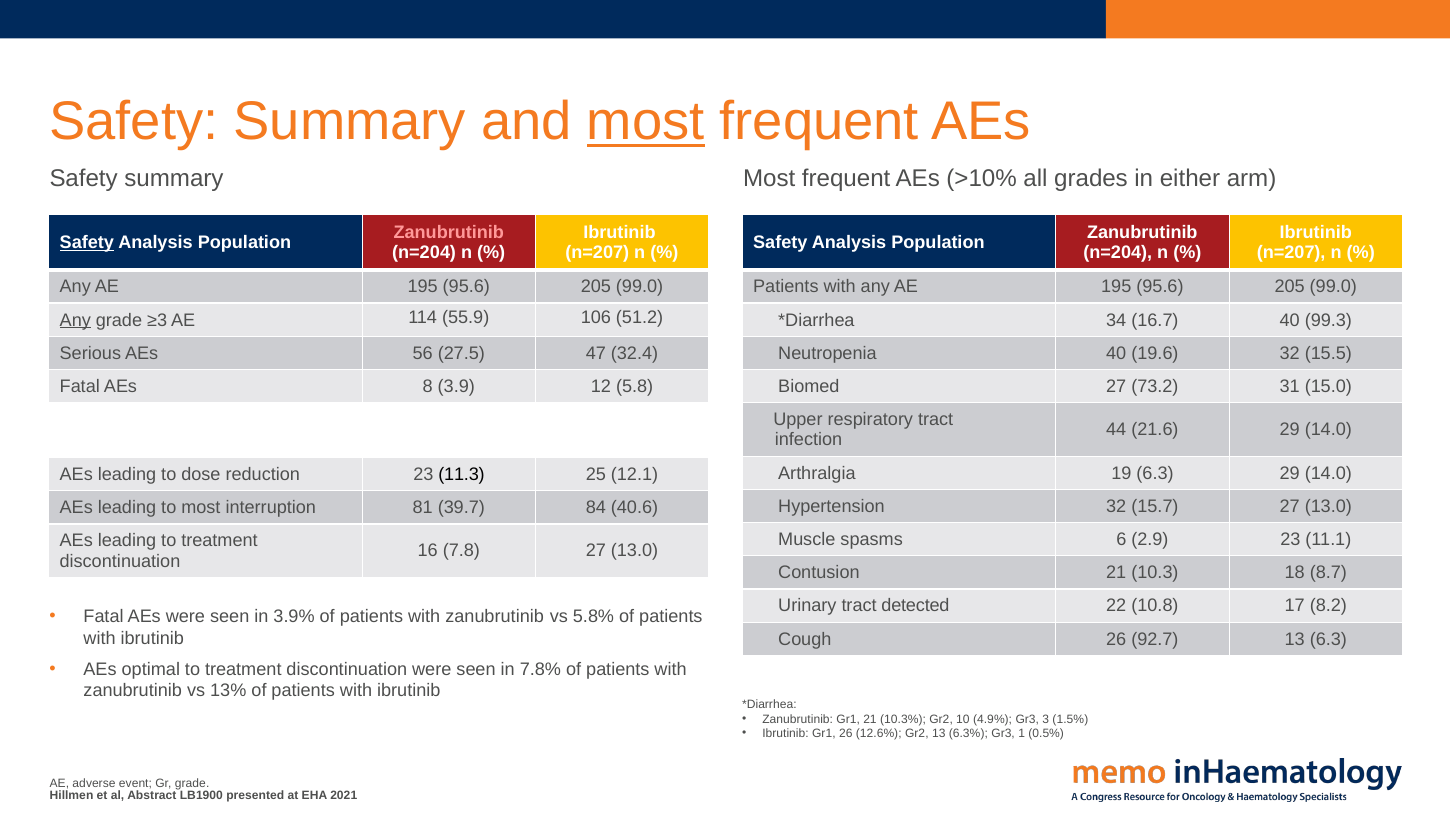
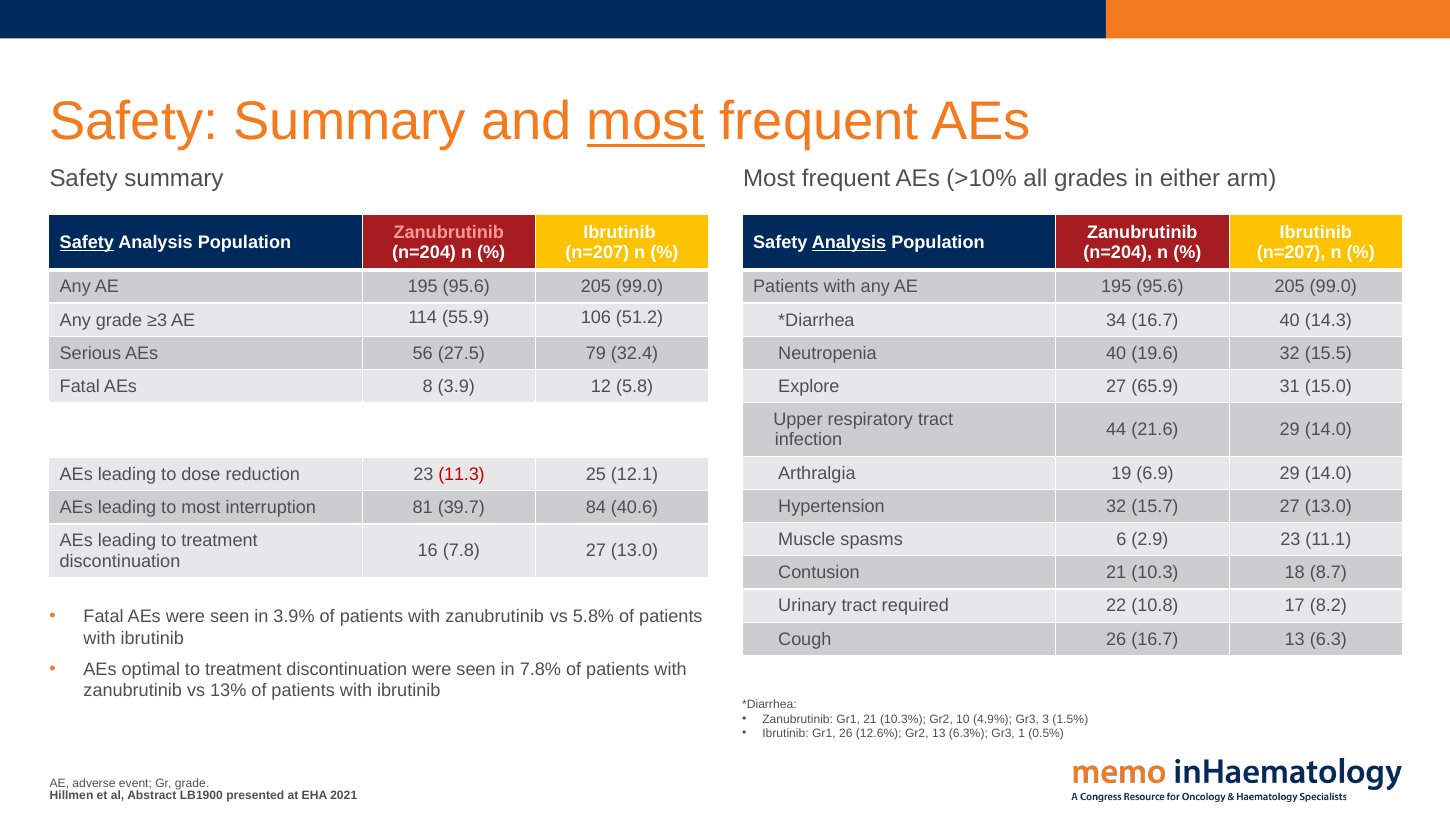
Analysis underline: none -> present (849, 243)
Any underline: present -> none (75, 320)
99.3: 99.3 -> 14.3 (1328, 320)
47: 47 -> 79 (596, 353)
Biomed: Biomed -> Explore (809, 386)
73.2: 73.2 -> 65.9 (1155, 386)
19 6.3: 6.3 -> 6.9 (1155, 473)
11.3 colour: black -> red (462, 474)
detected: detected -> required (915, 606)
26 92.7: 92.7 -> 16.7 (1155, 639)
